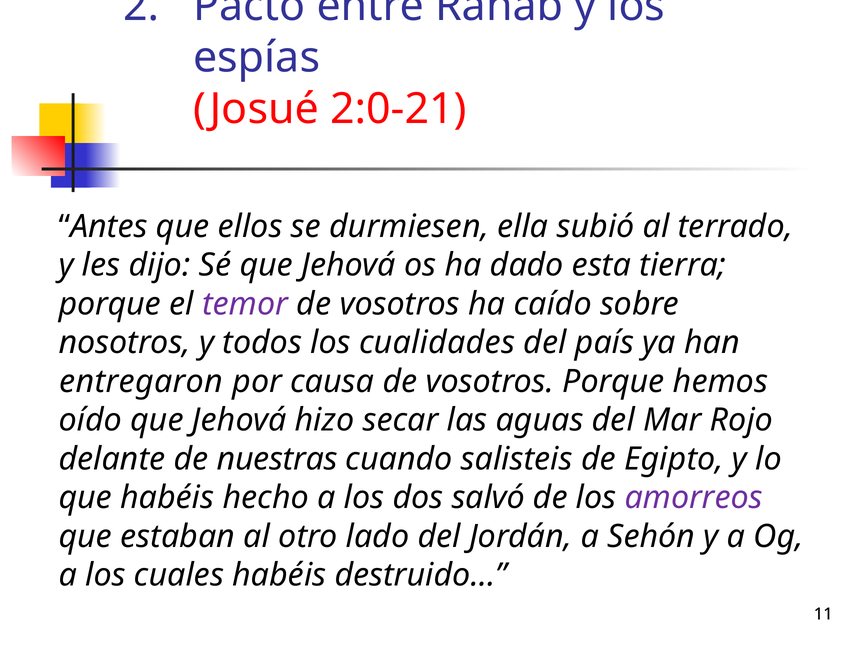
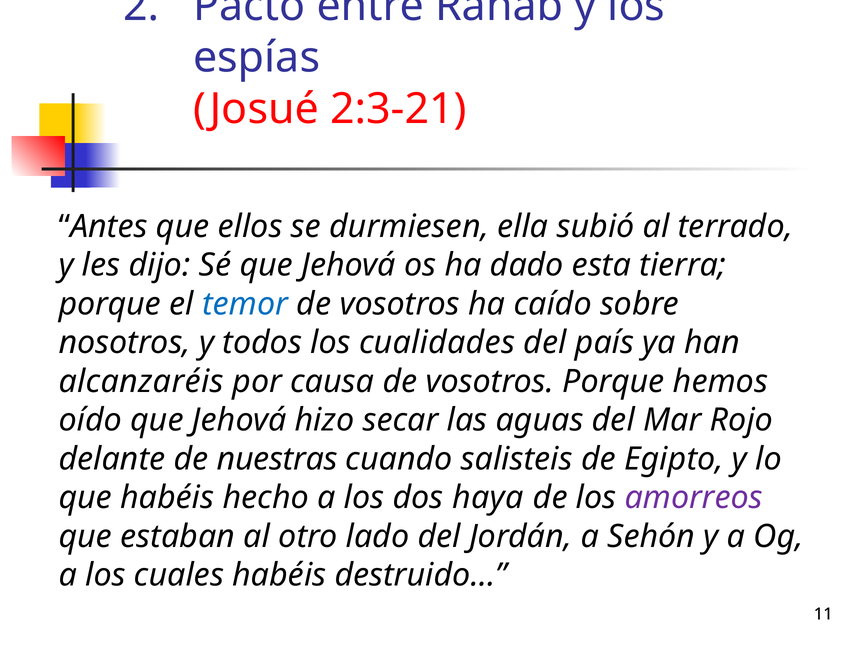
2:0-21: 2:0-21 -> 2:3-21 (398, 109)
temor colour: purple -> blue (245, 304)
entregaron: entregaron -> alcanzaréis (141, 381)
salvó: salvó -> haya (488, 498)
